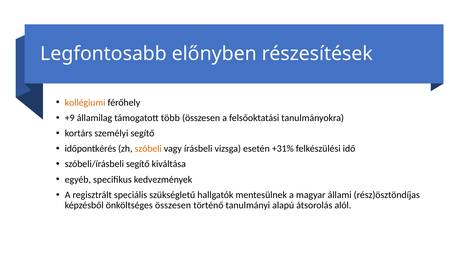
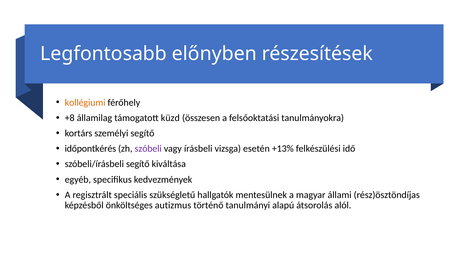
+9: +9 -> +8 (70, 118)
több: több -> küzd (170, 118)
szóbeli colour: orange -> purple (148, 149)
+31%: +31% -> +13% (283, 149)
önköltséges összesen: összesen -> autizmus (173, 206)
